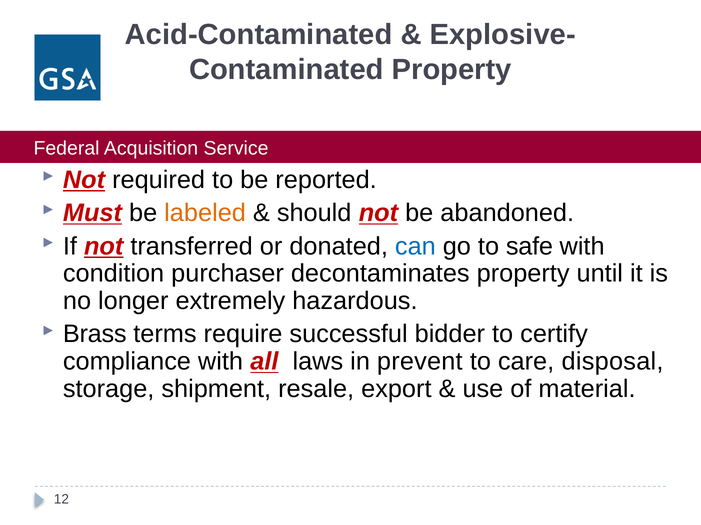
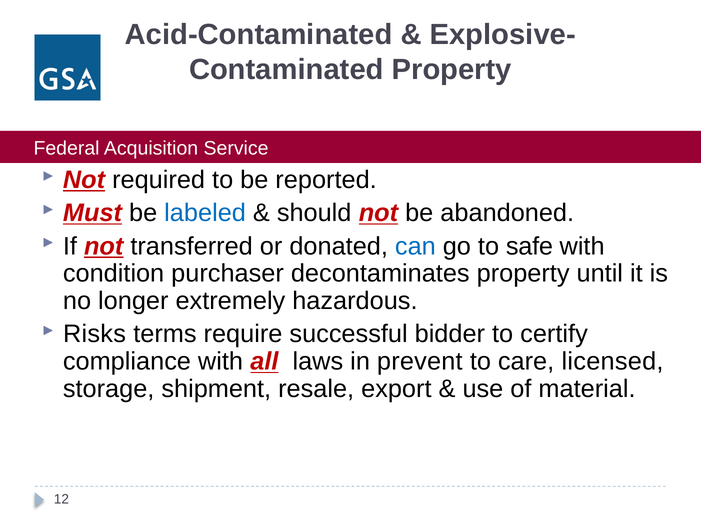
labeled colour: orange -> blue (205, 213)
Brass: Brass -> Risks (94, 335)
disposal: disposal -> licensed (613, 362)
